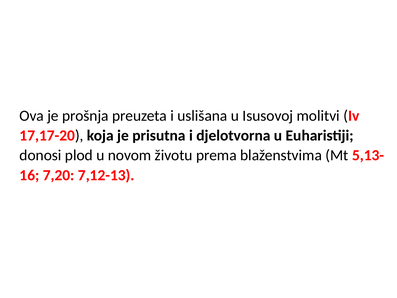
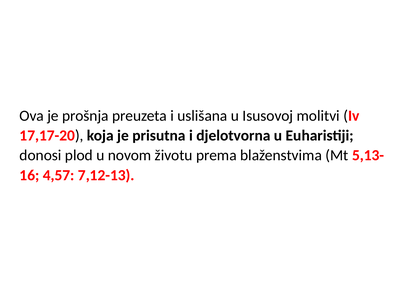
7,20: 7,20 -> 4,57 (59, 175)
